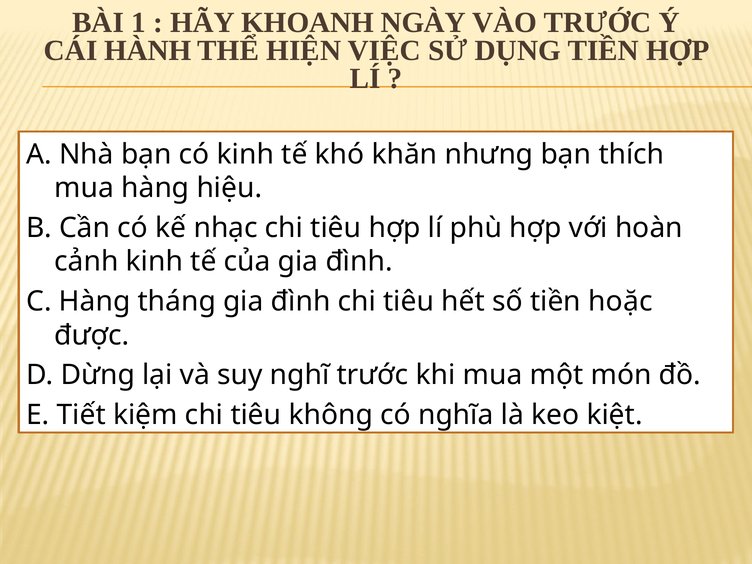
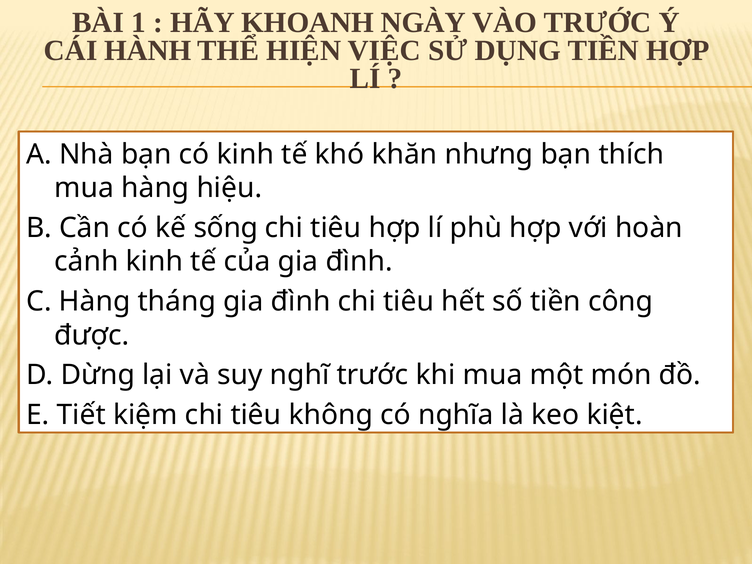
nhạc: nhạc -> sống (226, 228)
hoặc: hoặc -> công (621, 301)
